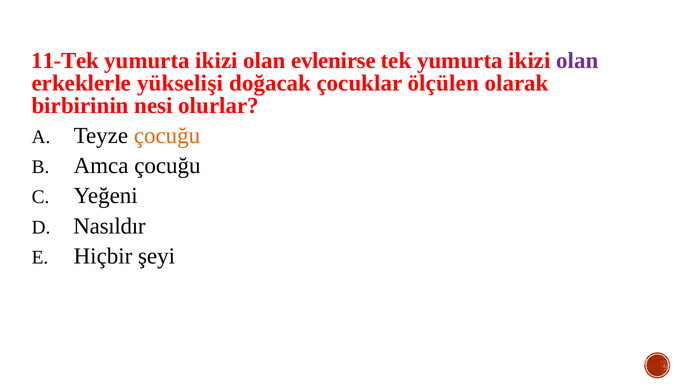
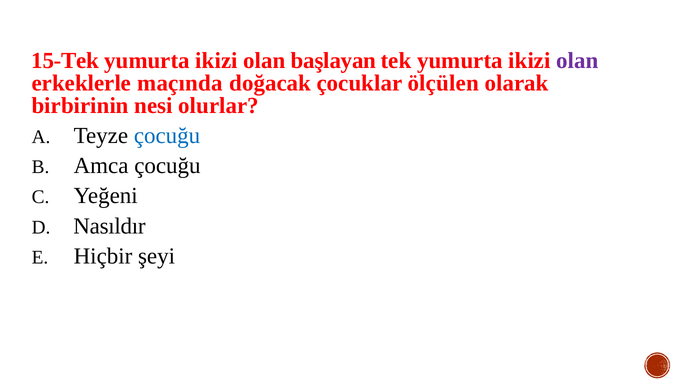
11-Tek: 11-Tek -> 15-Tek (65, 61)
evlenirse: evlenirse -> başlayan (333, 61)
yükselişi: yükselişi -> maçında (180, 83)
çocuğu colour: orange -> blue (167, 135)
